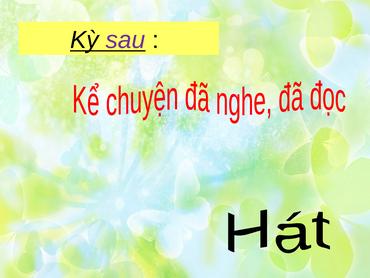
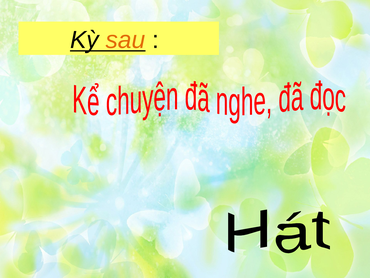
sau colour: purple -> orange (125, 40)
